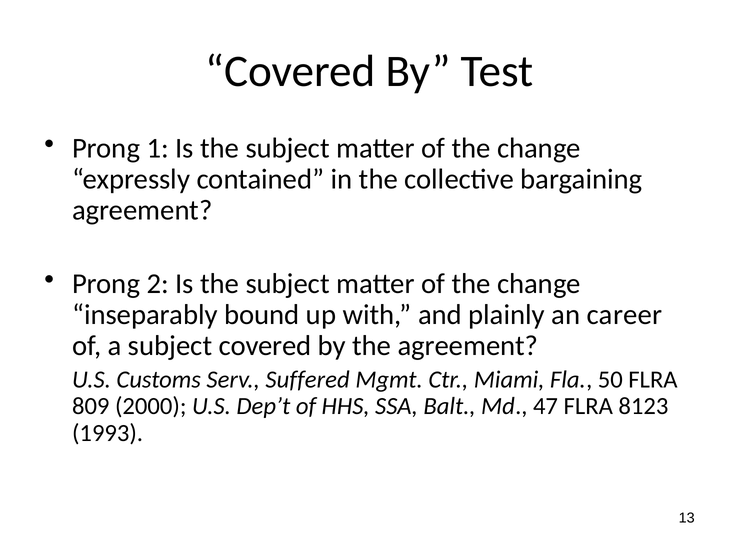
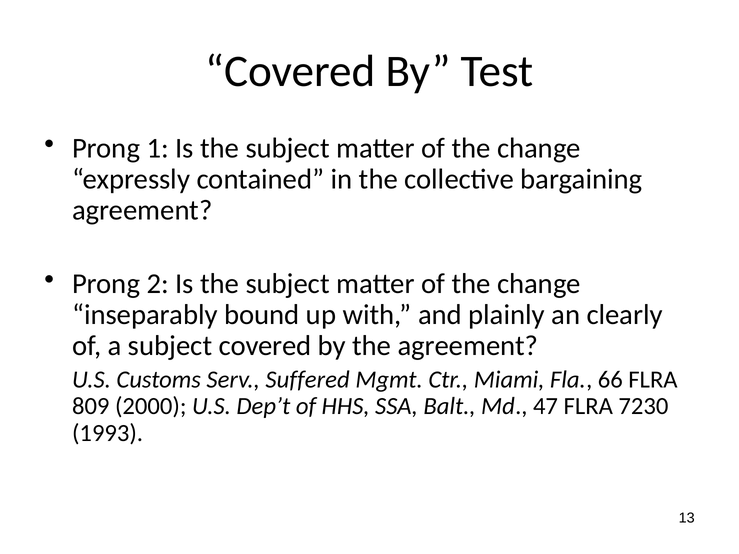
career: career -> clearly (625, 315)
50: 50 -> 66 (610, 380)
8123: 8123 -> 7230 (643, 407)
